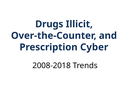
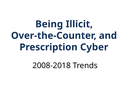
Drugs: Drugs -> Being (49, 24)
